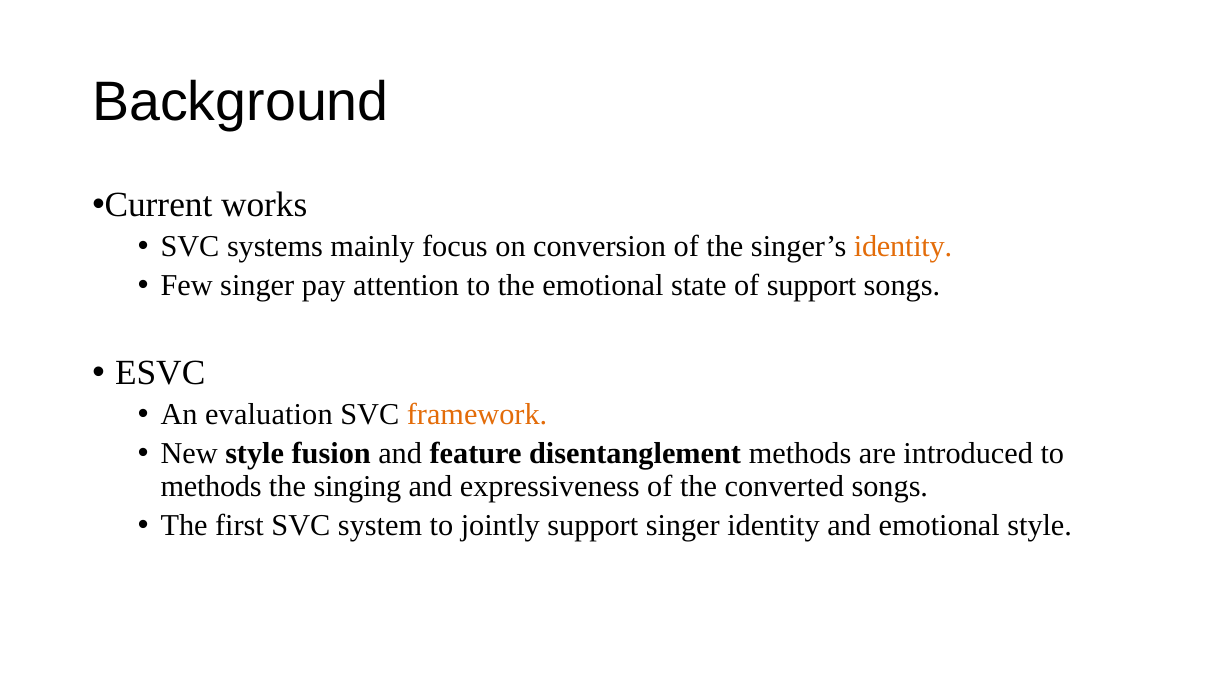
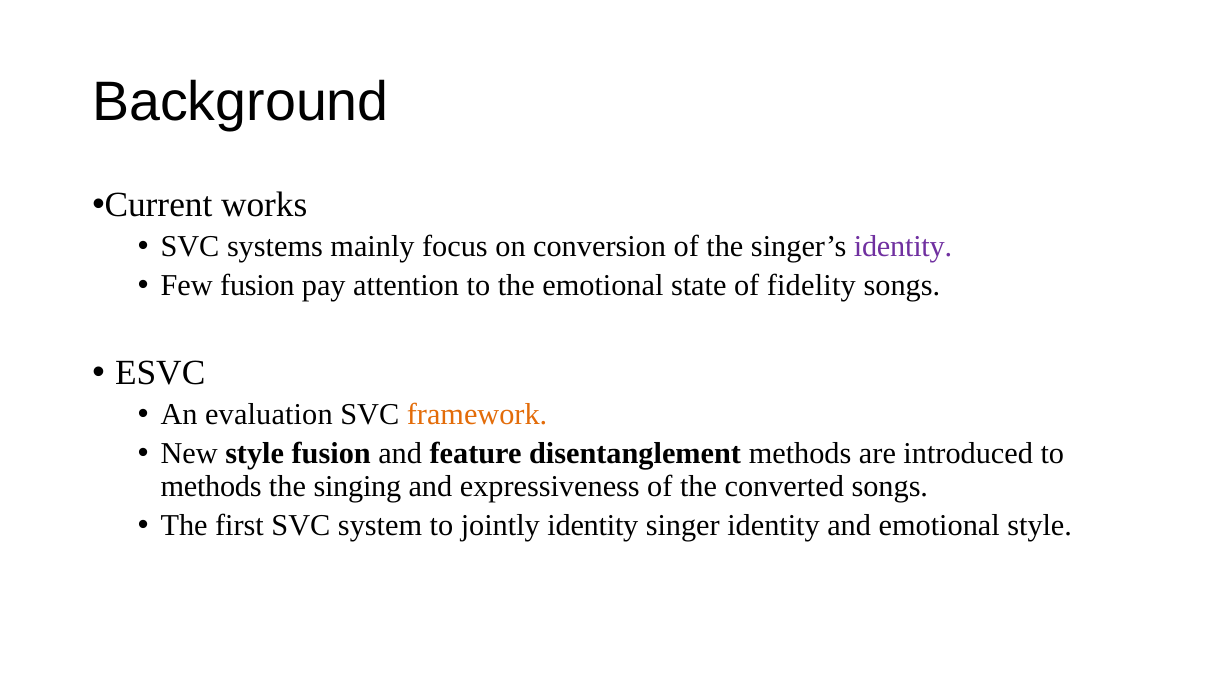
identity colour: orange -> purple (903, 247)
Few singer: singer -> fusion (257, 286)
of support: support -> fidelity (811, 286)
jointly support: support -> identity (593, 525)
